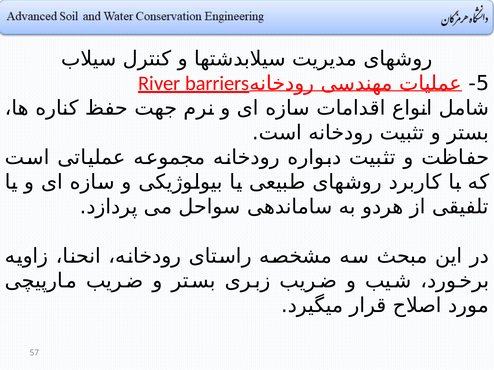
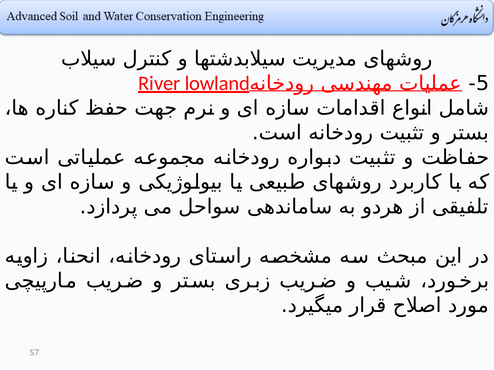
barriers: barriers -> lowland (217, 83)
